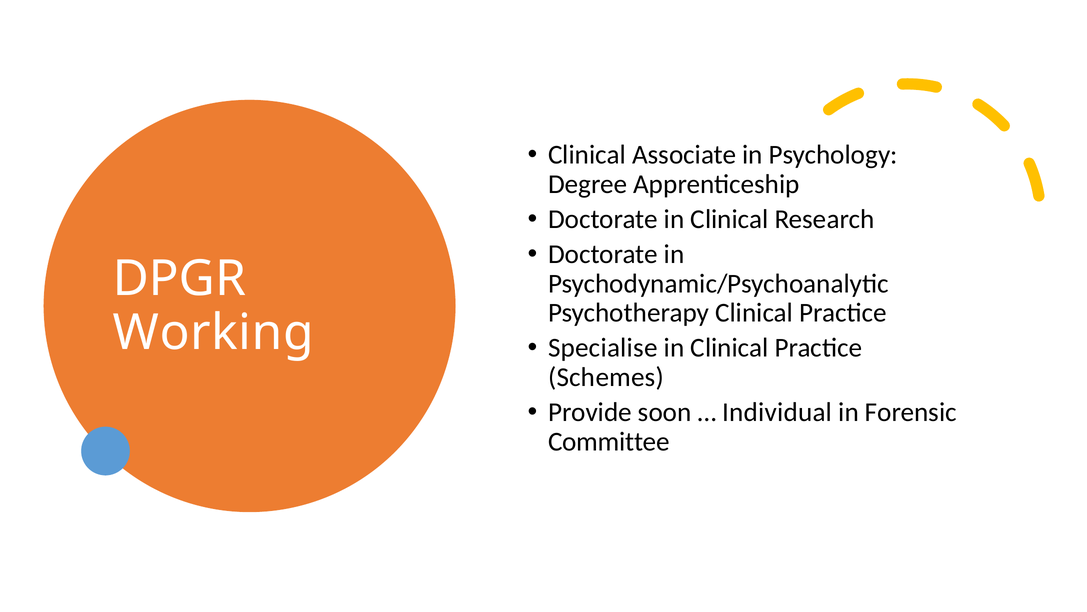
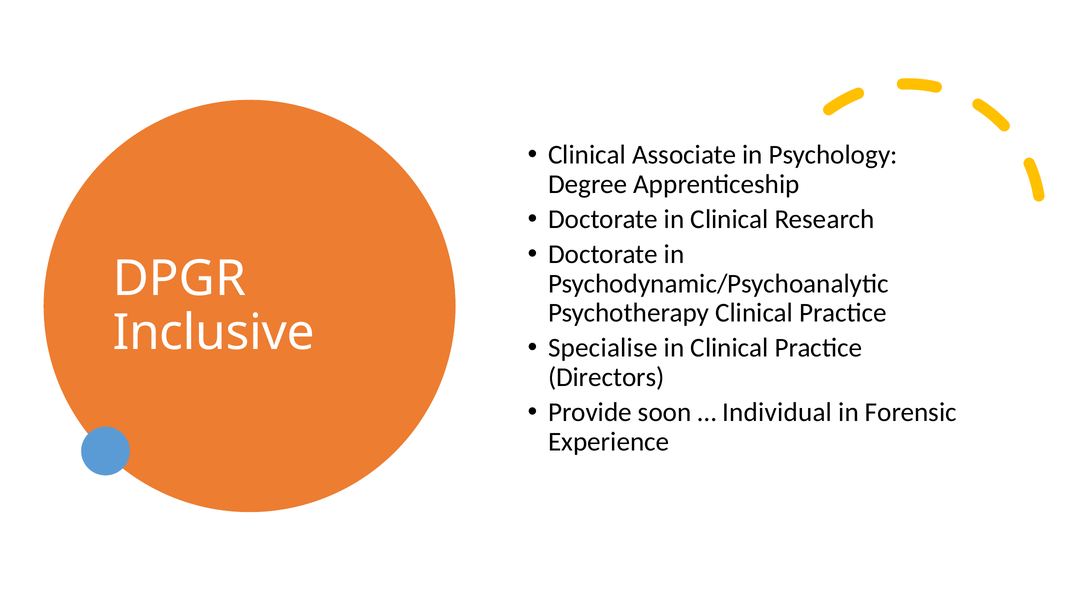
Working: Working -> Inclusive (214, 332)
Schemes: Schemes -> Directors (606, 377)
Committee: Committee -> Experience (609, 441)
